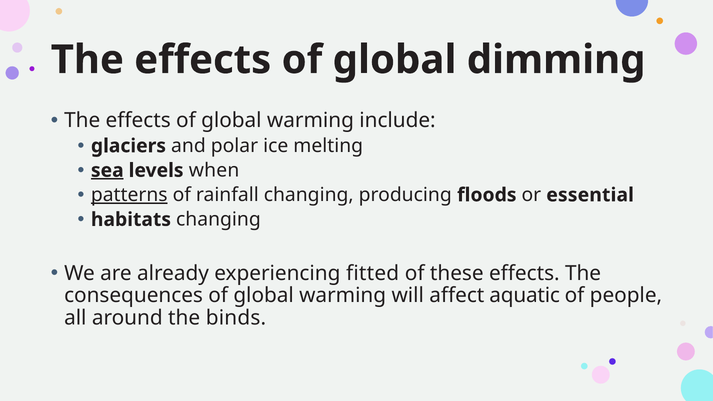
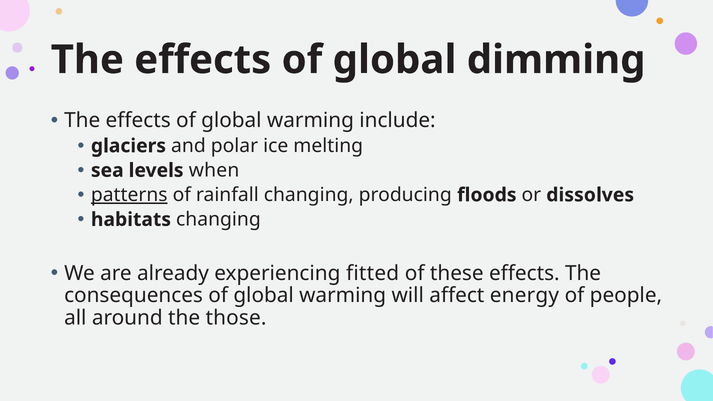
sea underline: present -> none (107, 170)
essential: essential -> dissolves (590, 195)
aquatic: aquatic -> energy (524, 296)
binds: binds -> those (236, 318)
